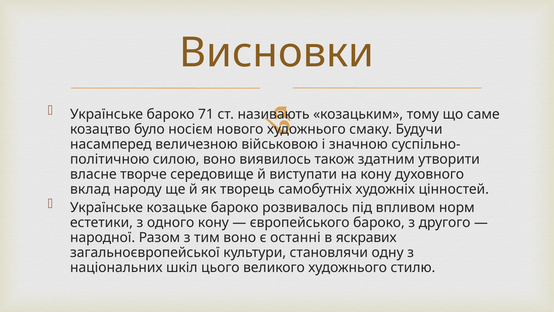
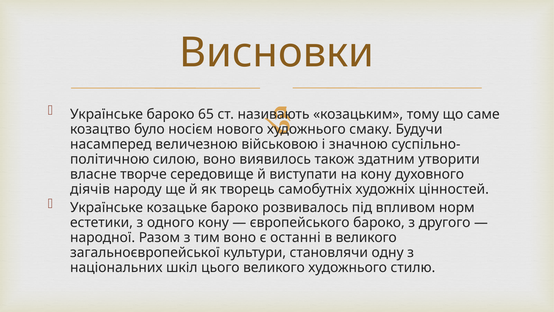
71: 71 -> 65 (206, 114)
вклад: вклад -> діячів (90, 189)
в яскравих: яскравих -> великого (366, 237)
